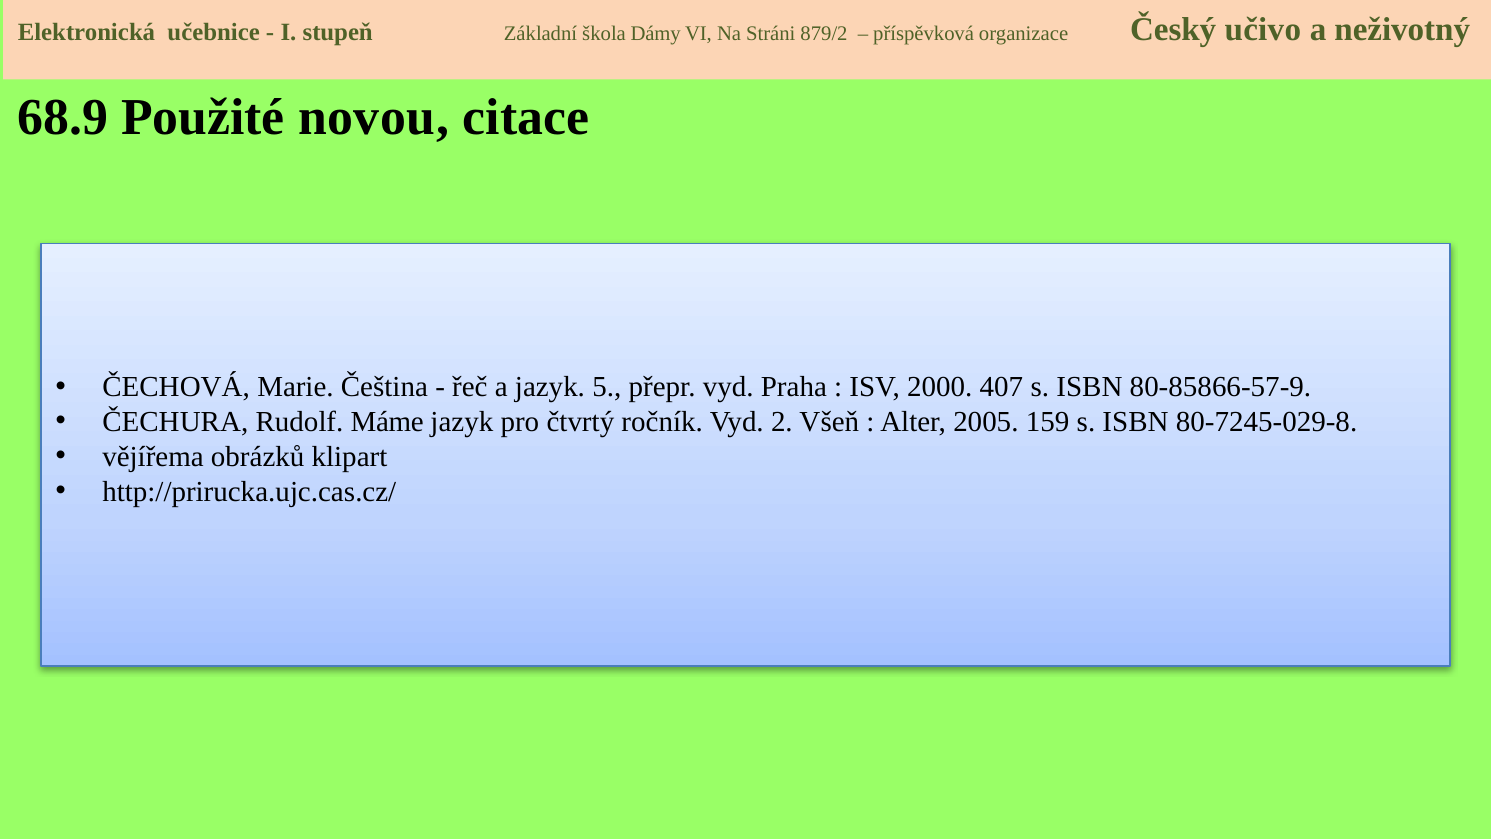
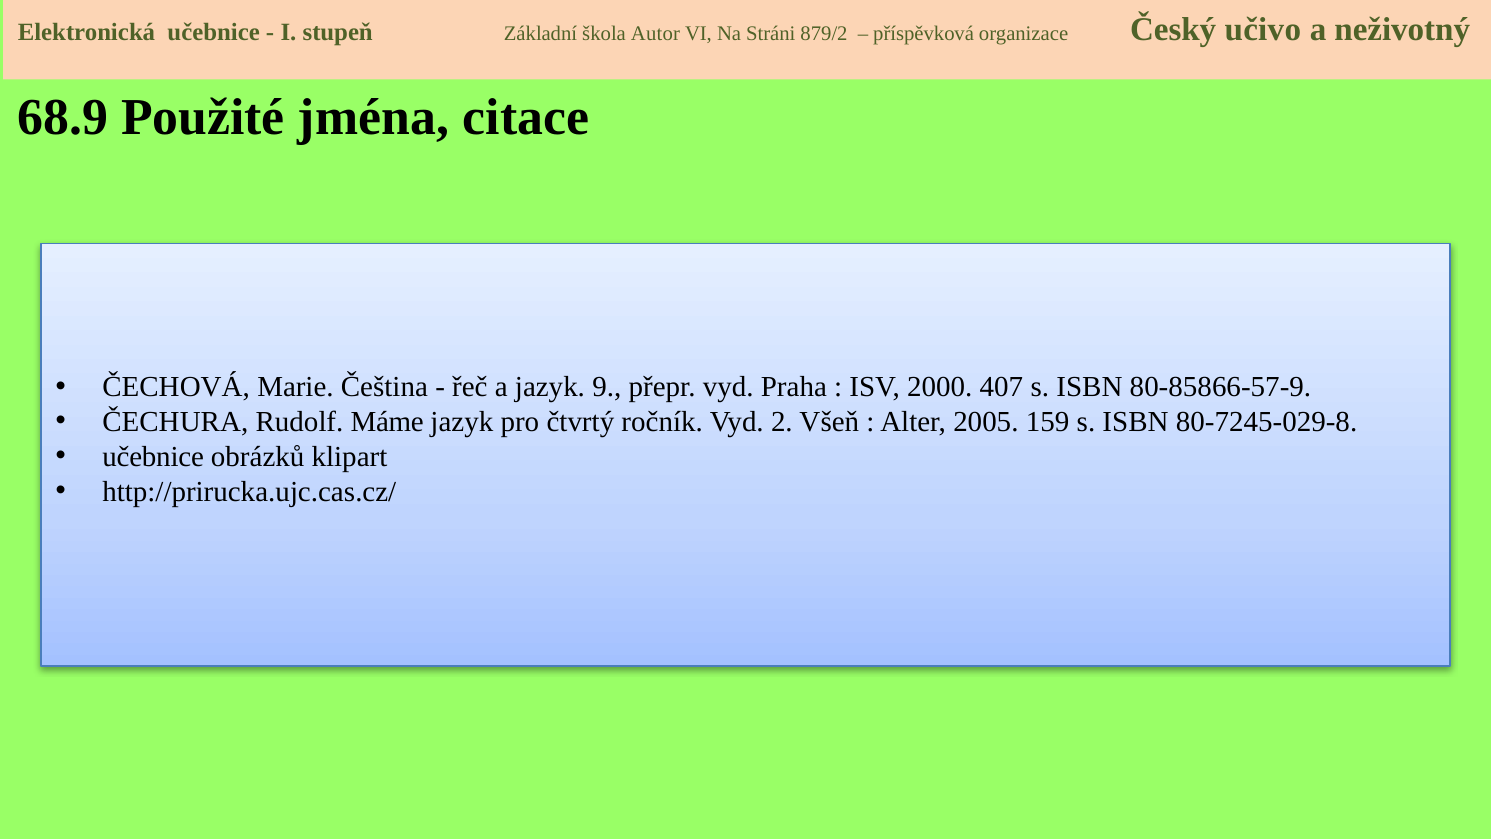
Dámy: Dámy -> Autor (655, 34)
novou: novou -> jména (374, 117)
5: 5 -> 9 (607, 387)
vějířema: vějířema -> učebnice (153, 457)
